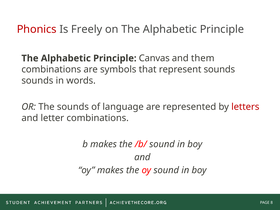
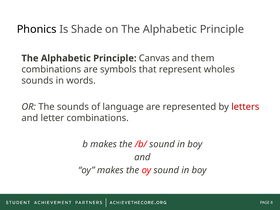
Phonics colour: red -> black (37, 29)
Freely: Freely -> Shade (87, 29)
represent sounds: sounds -> wholes (219, 69)
